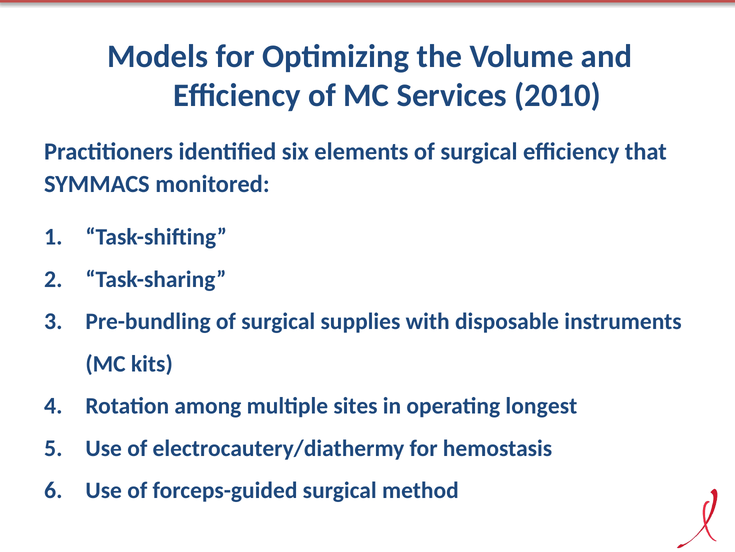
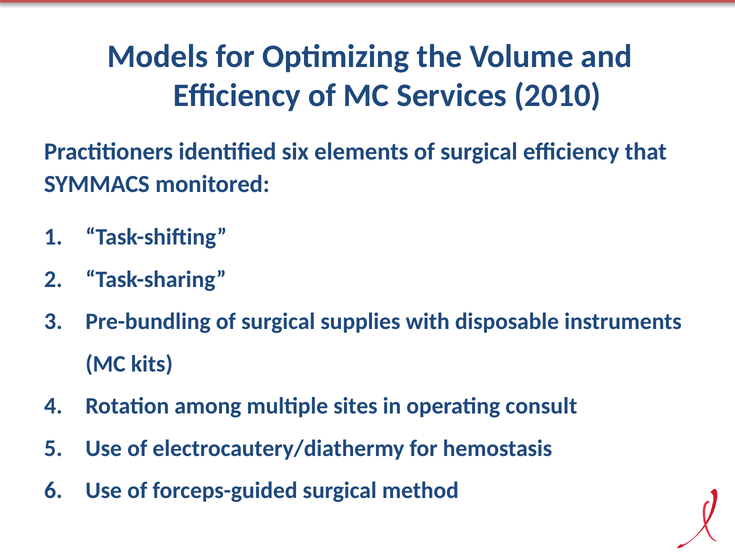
longest: longest -> consult (541, 406)
